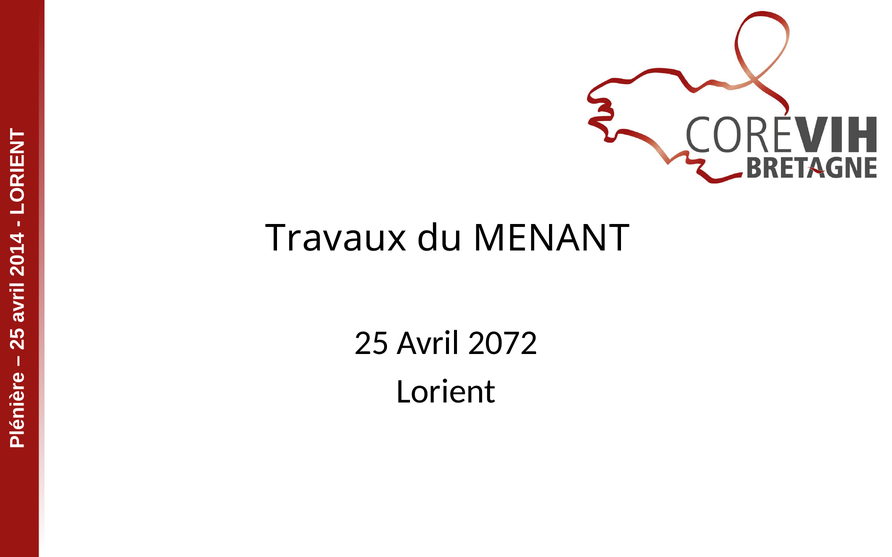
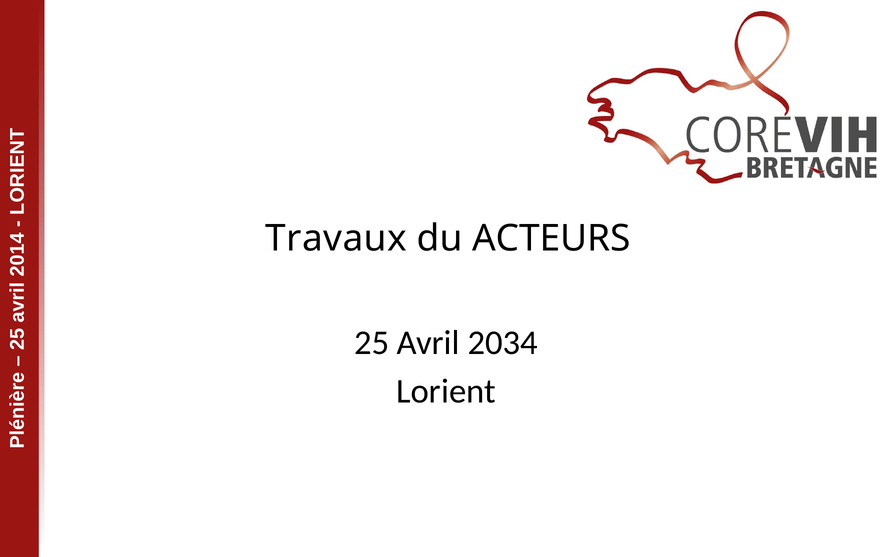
MENANT: MENANT -> ACTEURS (551, 238)
2072: 2072 -> 2034 (503, 343)
